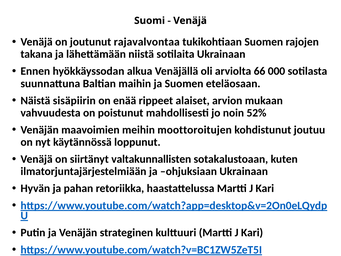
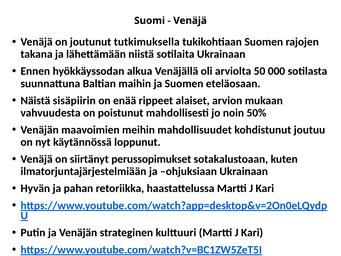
rajavalvontaa: rajavalvontaa -> tutkimuksella (147, 42)
66: 66 -> 50 (260, 71)
52%: 52% -> 50% (257, 113)
moottoroitujen: moottoroitujen -> mahdollisuudet (195, 130)
valtakunnallisten: valtakunnallisten -> perussopimukset (151, 159)
